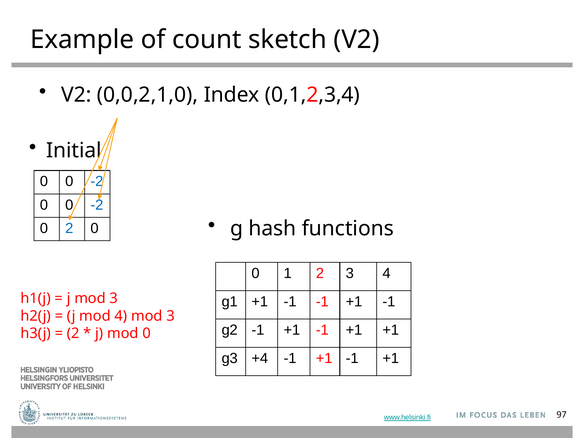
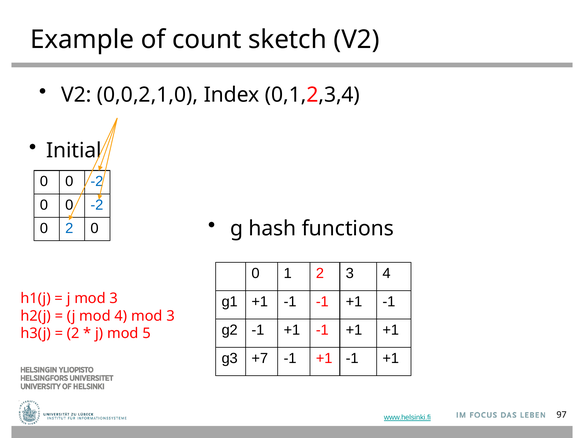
mod 0: 0 -> 5 (147, 333)
+4: +4 -> +7 (260, 358)
